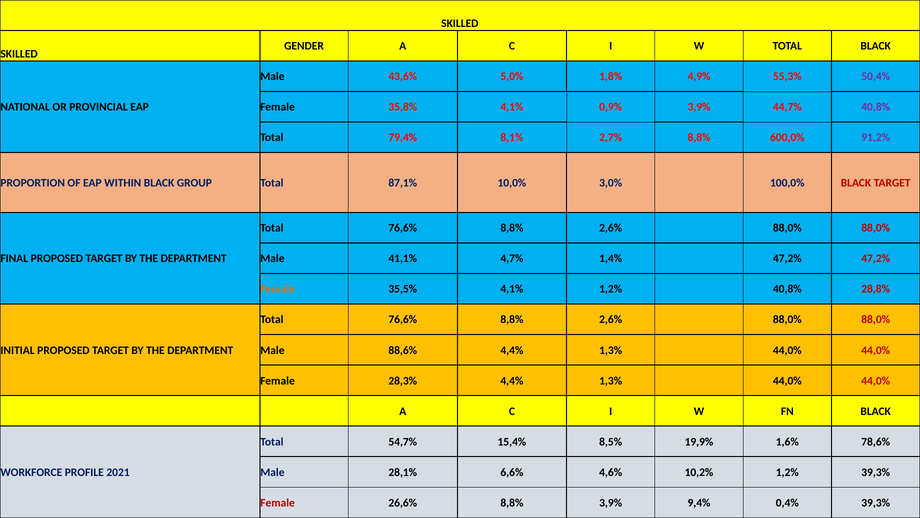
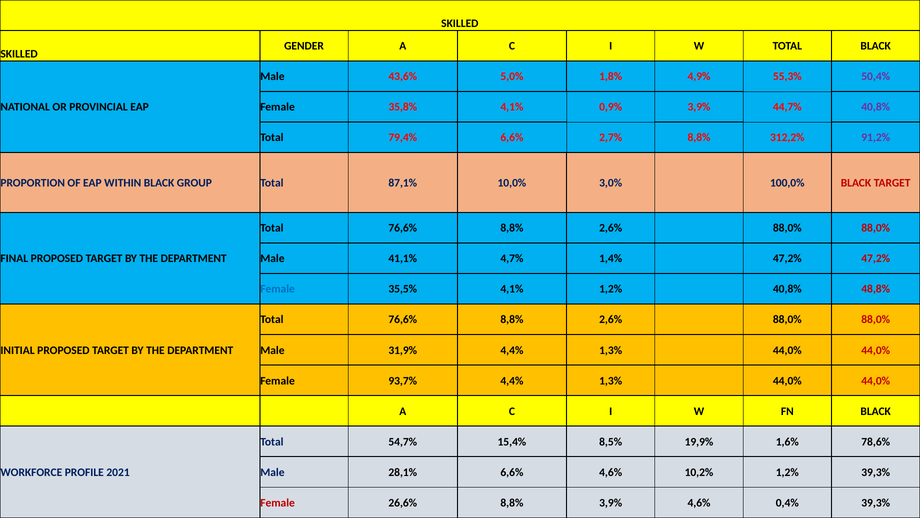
79,4% 8,1%: 8,1% -> 6,6% (512, 137)
600,0%: 600,0% -> 312,2% (787, 137)
Female colour: orange -> blue (278, 289)
28,8%: 28,8% -> 48,8% (876, 289)
88,6%: 88,6% -> 31,9% (403, 350)
28,3%: 28,3% -> 93,7% (403, 380)
3,9% 9,4%: 9,4% -> 4,6% (699, 502)
